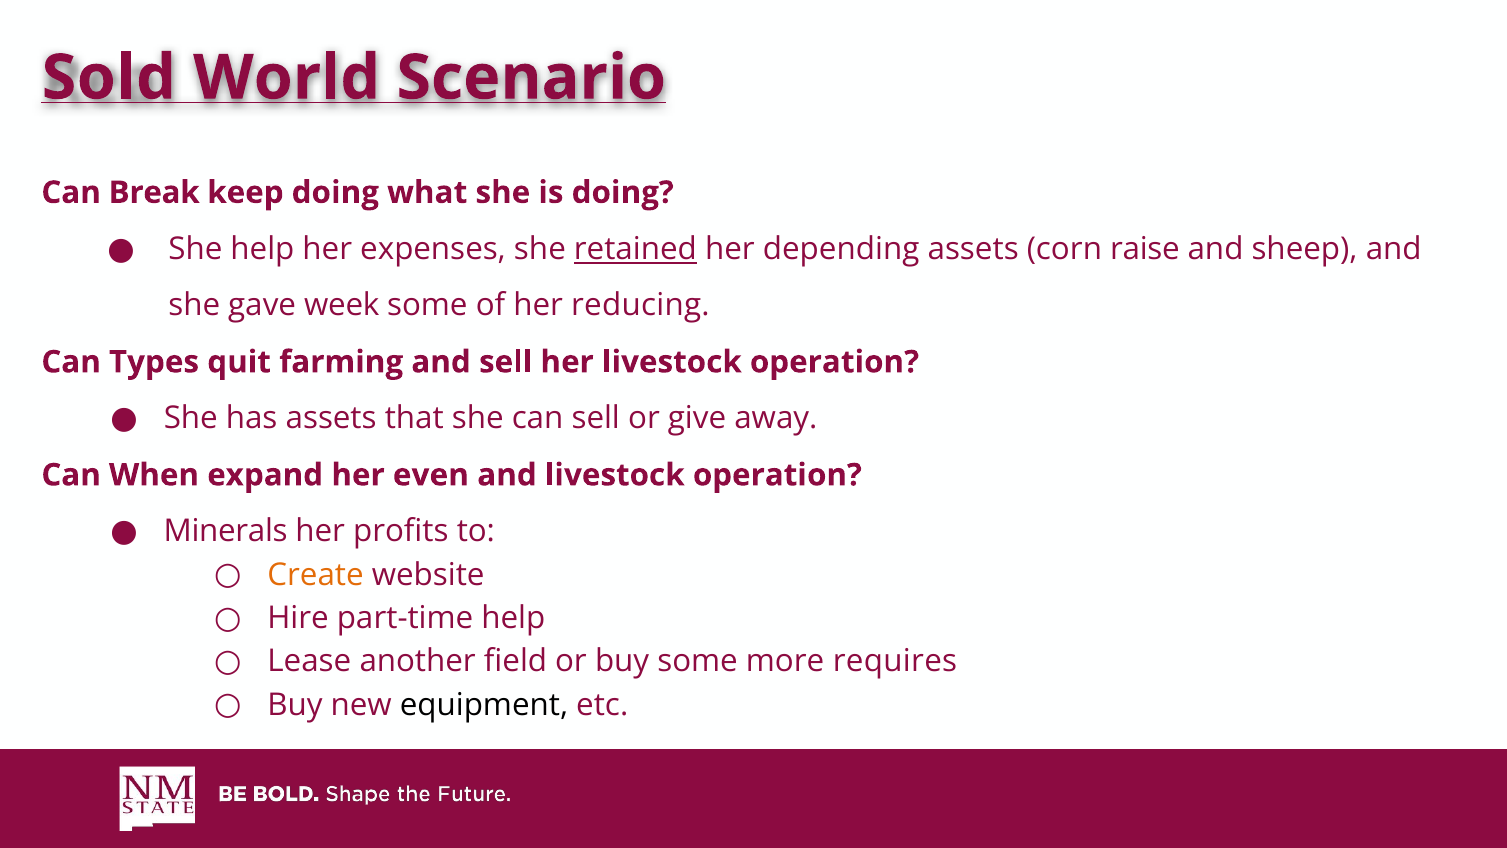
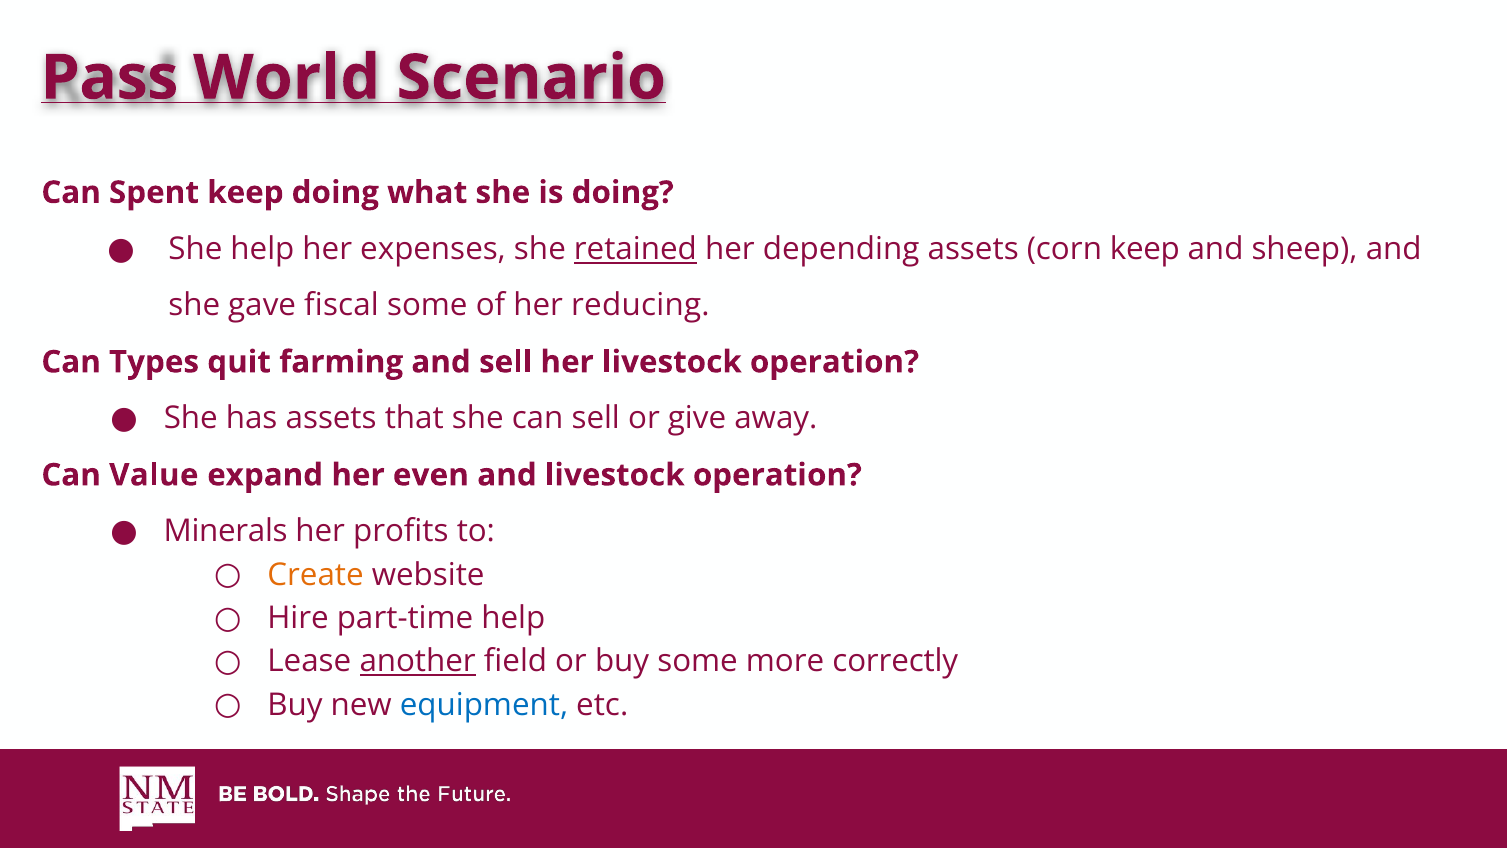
Sold: Sold -> Pass (109, 78)
Break: Break -> Spent (154, 192)
corn raise: raise -> keep (1145, 249)
week: week -> fiscal (342, 305)
When: When -> Value (154, 475)
another underline: none -> present (418, 661)
requires: requires -> correctly (895, 661)
equipment colour: black -> blue (484, 705)
